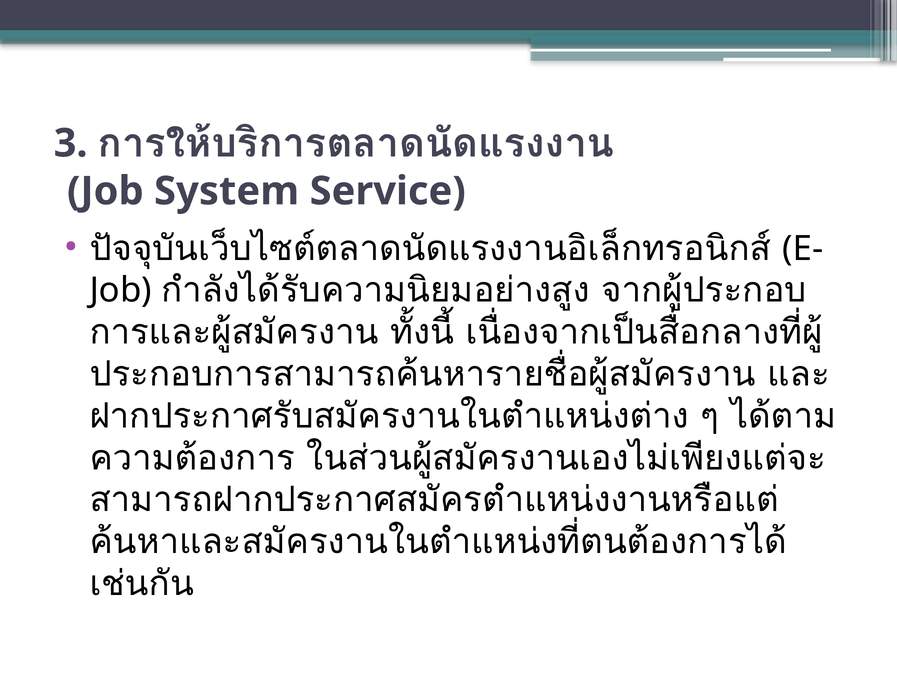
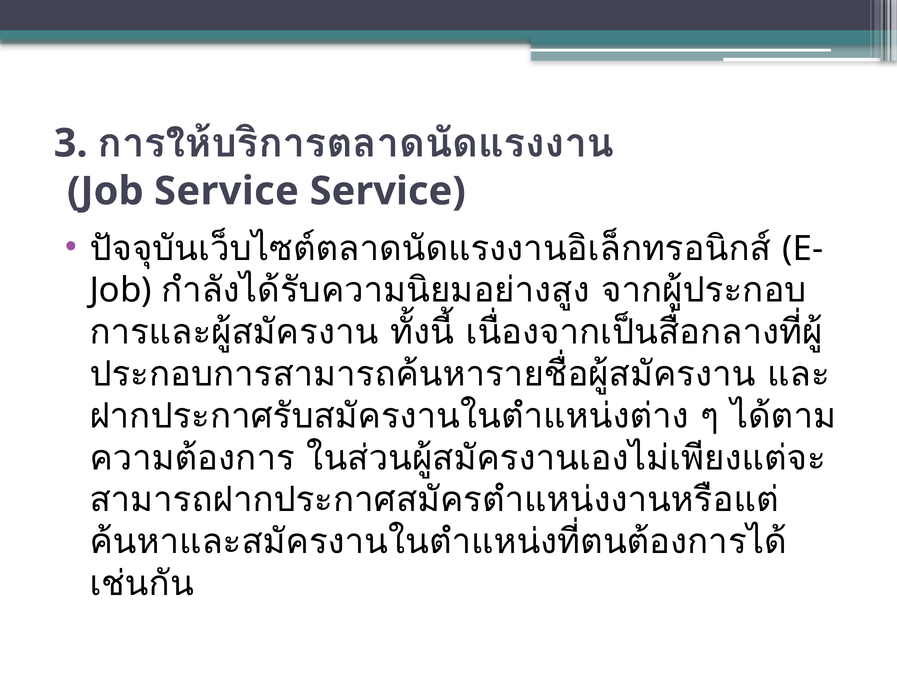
Job System: System -> Service (226, 191)
